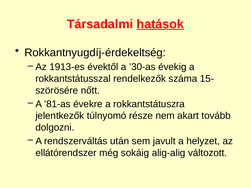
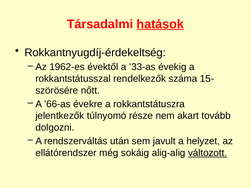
1913-es: 1913-es -> 1962-es (67, 67)
’30-as: ’30-as -> ’33-as (142, 67)
’81-as: ’81-as -> ’66-as (57, 104)
változott underline: none -> present (208, 153)
